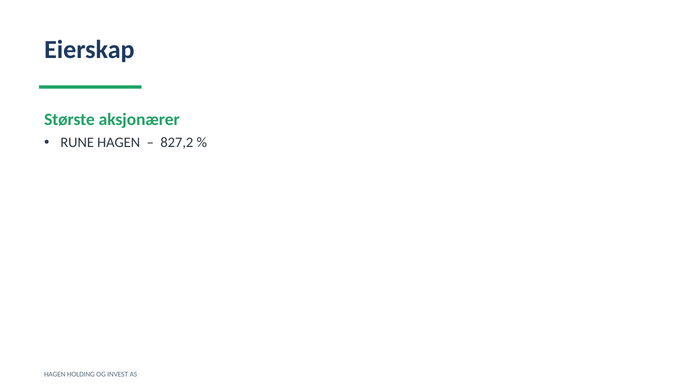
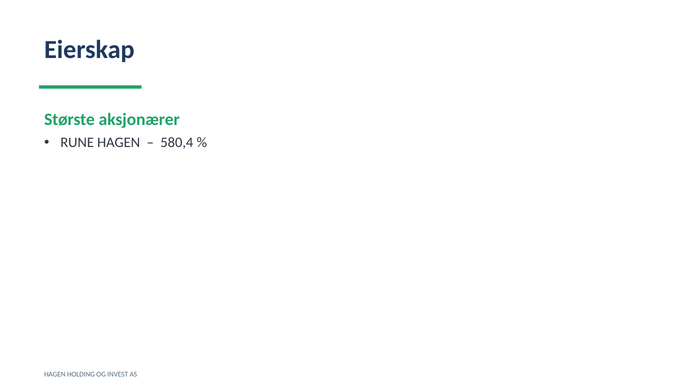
827,2: 827,2 -> 580,4 (177, 143)
